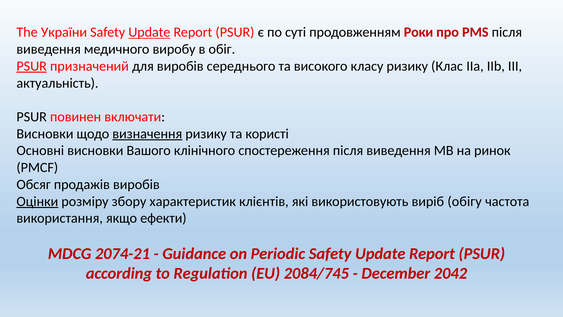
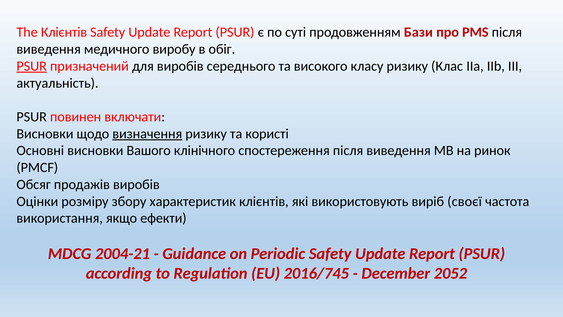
The України: України -> Клієнтів (64, 32)
Update underline: present -> none (149, 32)
Роки: Роки -> Бази (418, 32)
Оцінки underline: present -> none (37, 201)
обігу: обігу -> своєї (465, 201)
2074-21: 2074-21 -> 2004-21 (122, 253)
2084/745: 2084/745 -> 2016/745 (316, 273)
2042: 2042 -> 2052 (450, 273)
